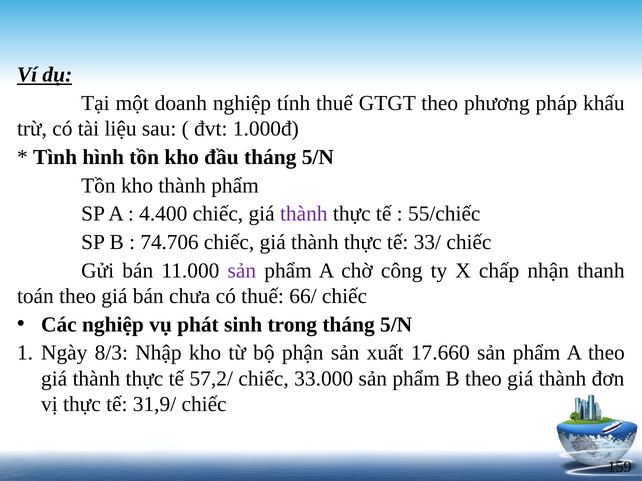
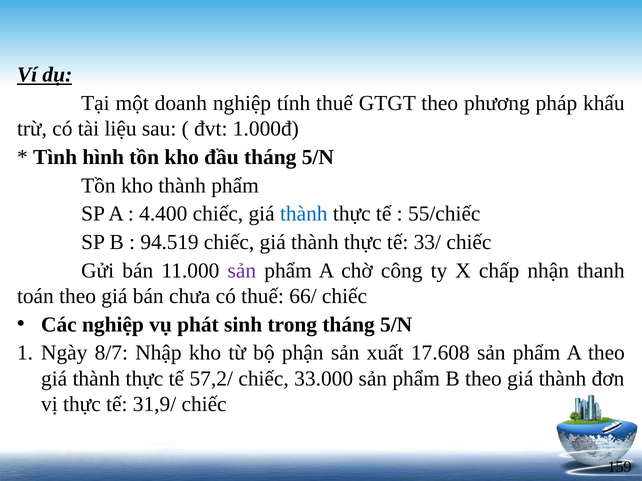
thành colour: purple -> blue (304, 214)
74.706: 74.706 -> 94.519 (170, 242)
8/3: 8/3 -> 8/7 (111, 353)
17.660: 17.660 -> 17.608 (440, 353)
